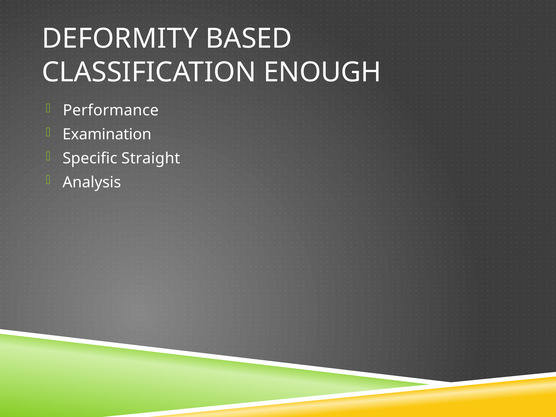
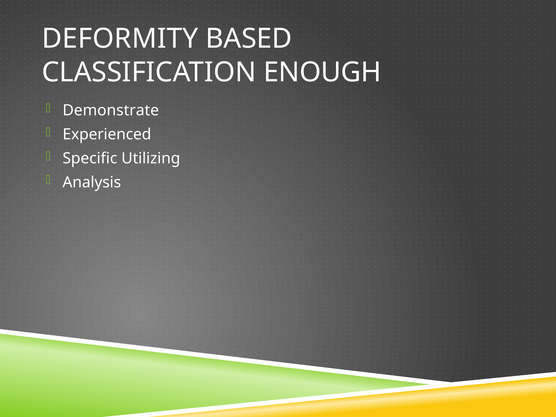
Performance: Performance -> Demonstrate (111, 110)
Examination: Examination -> Experienced (107, 134)
Straight: Straight -> Utilizing (151, 158)
